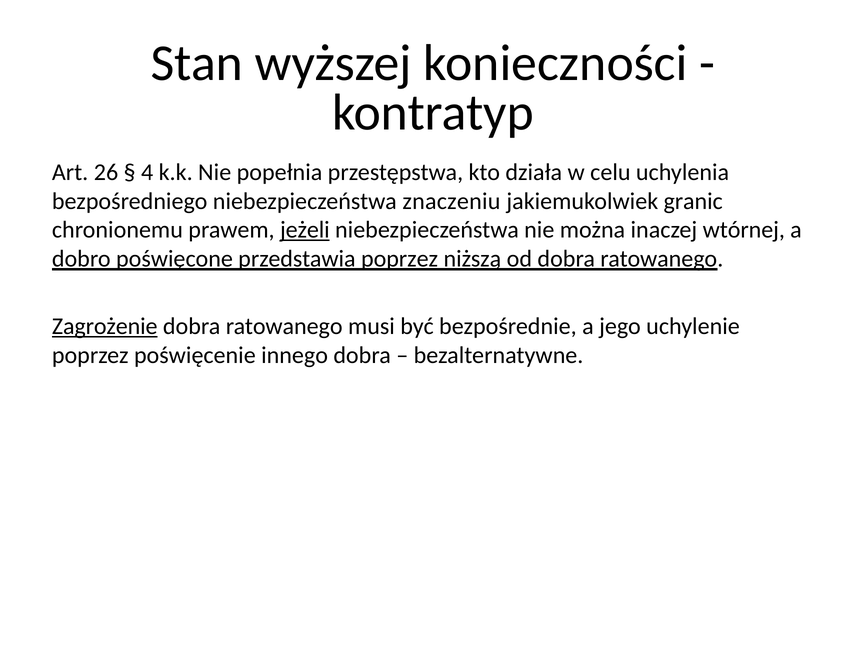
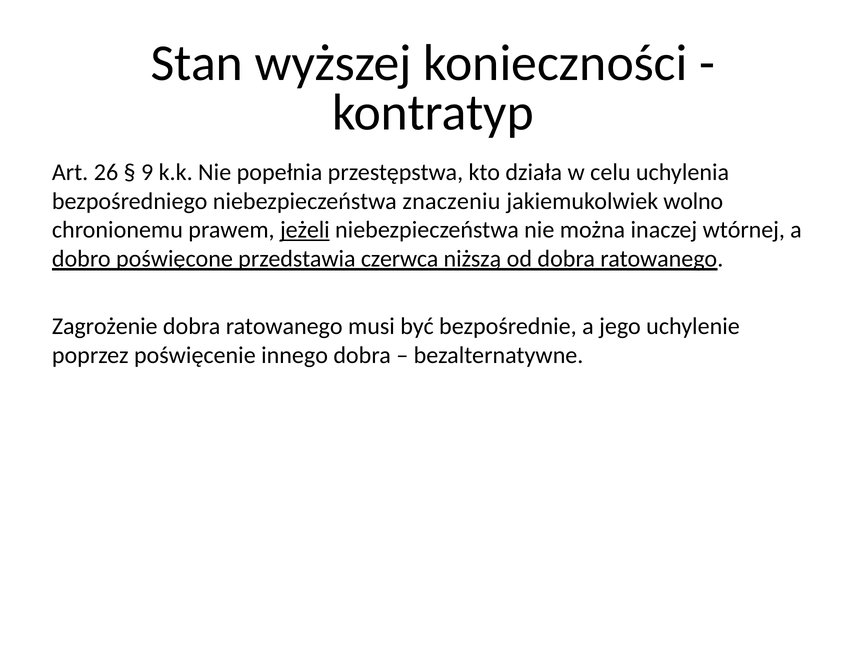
4: 4 -> 9 (147, 172)
granic: granic -> wolno (693, 201)
przedstawia poprzez: poprzez -> czerwca (400, 259)
Zagrożenie underline: present -> none (105, 326)
